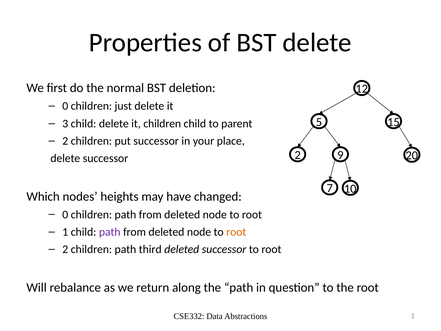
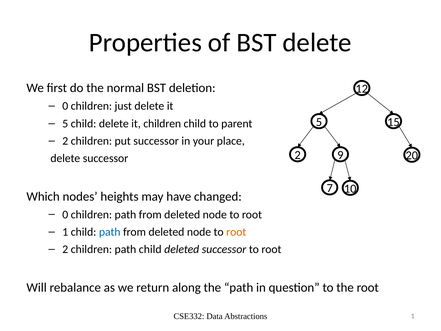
3: 3 -> 5 (65, 123)
path colour: purple -> blue (110, 232)
path third: third -> child (150, 249)
